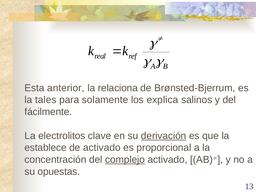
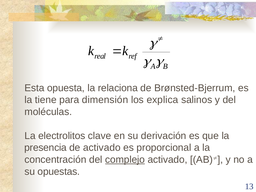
anterior: anterior -> opuesta (66, 88)
tales: tales -> tiene (46, 100)
solamente: solamente -> dimensión (105, 100)
fácilmente: fácilmente -> moléculas (48, 112)
derivación underline: present -> none (164, 136)
establece: establece -> presencia (46, 148)
